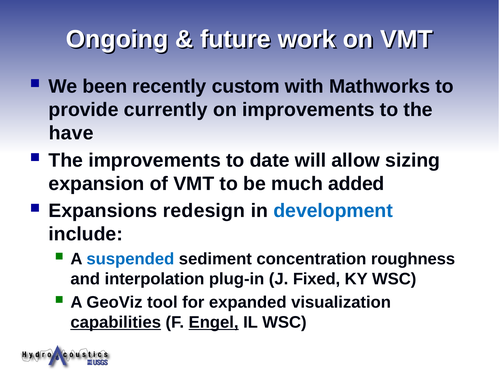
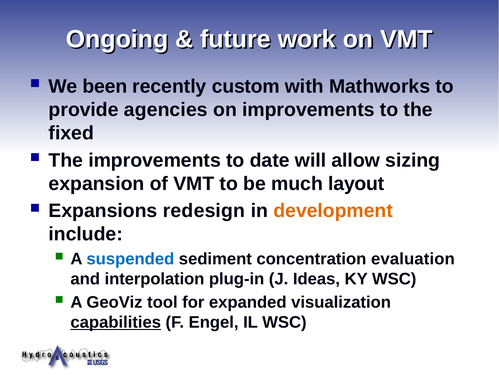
currently: currently -> agencies (166, 109)
have: have -> fixed (71, 133)
added: added -> layout (356, 183)
development colour: blue -> orange (333, 210)
roughness: roughness -> evaluation (413, 259)
Fixed: Fixed -> Ideas (316, 278)
Engel underline: present -> none (214, 322)
